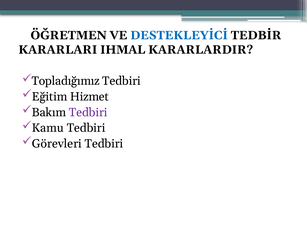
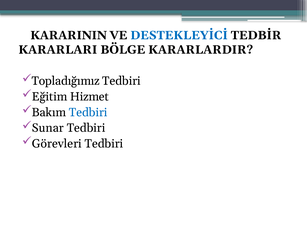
ÖĞRETMEN: ÖĞRETMEN -> KARARININ (69, 35)
IHMAL: IHMAL -> BÖLGE (123, 50)
Tedbiri colour: purple -> blue (88, 112)
Kamu: Kamu -> Sunar (48, 128)
